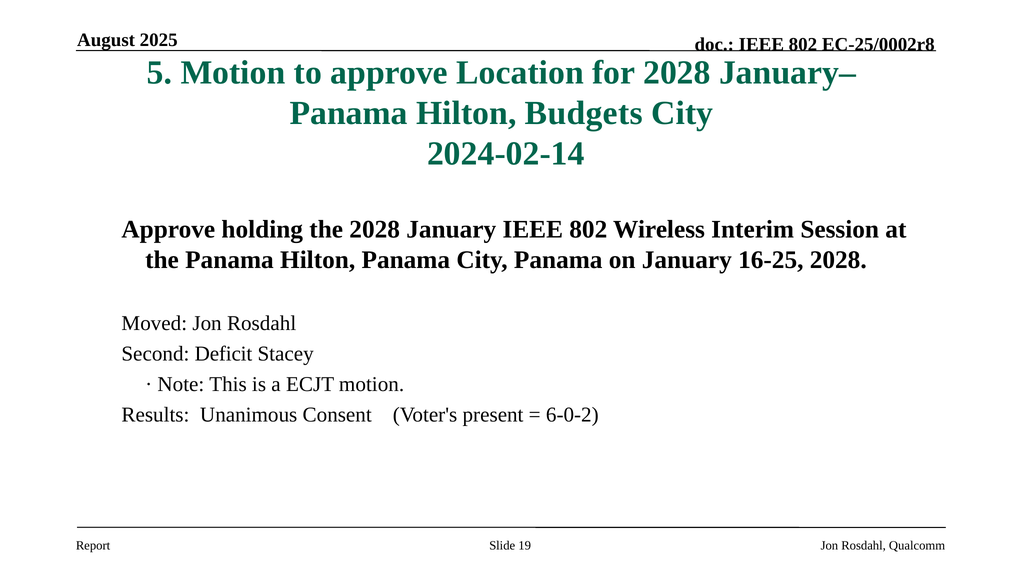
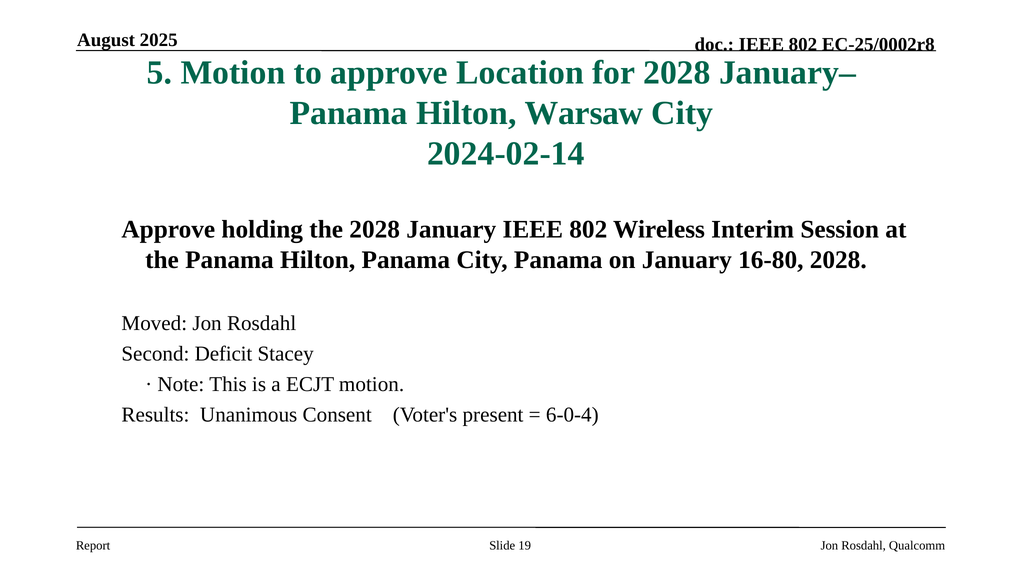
Budgets: Budgets -> Warsaw (584, 113)
16-25: 16-25 -> 16-80 (771, 260)
6-0-2: 6-0-2 -> 6-0-4 (572, 415)
